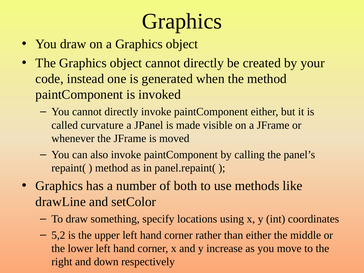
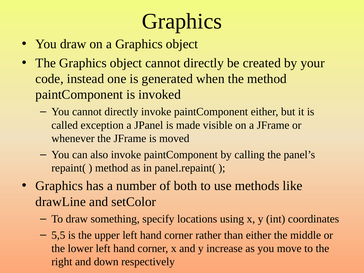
curvature: curvature -> exception (102, 125)
5,2: 5,2 -> 5,5 (58, 235)
